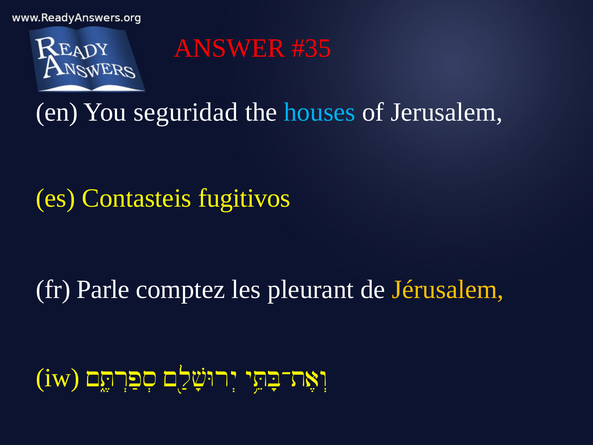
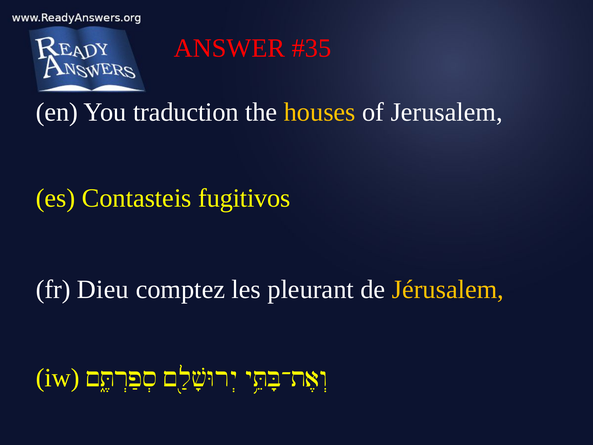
seguridad: seguridad -> traduction (186, 112)
houses colour: light blue -> yellow (320, 112)
Parle: Parle -> Dieu (103, 289)
